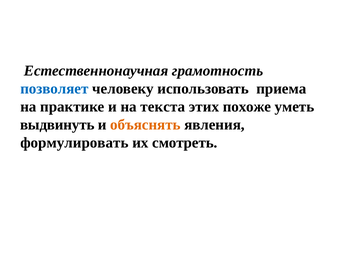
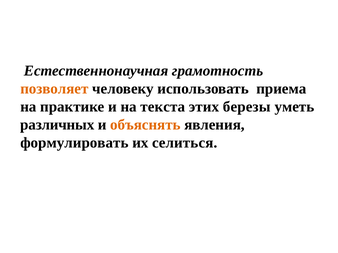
позволяет colour: blue -> orange (54, 89)
похоже: похоже -> березы (247, 107)
выдвинуть: выдвинуть -> различных (57, 125)
смотреть: смотреть -> селиться (185, 143)
